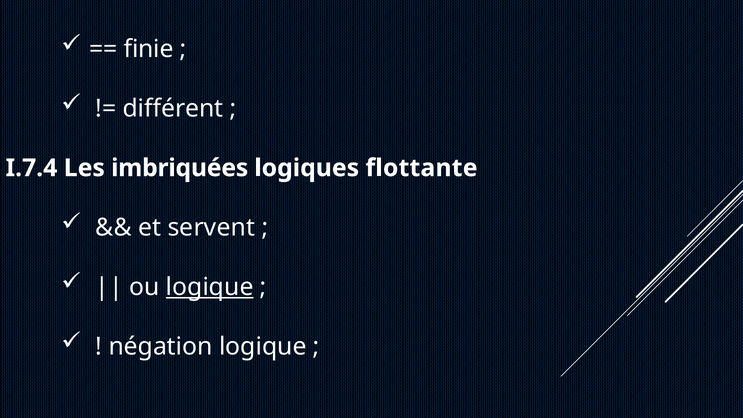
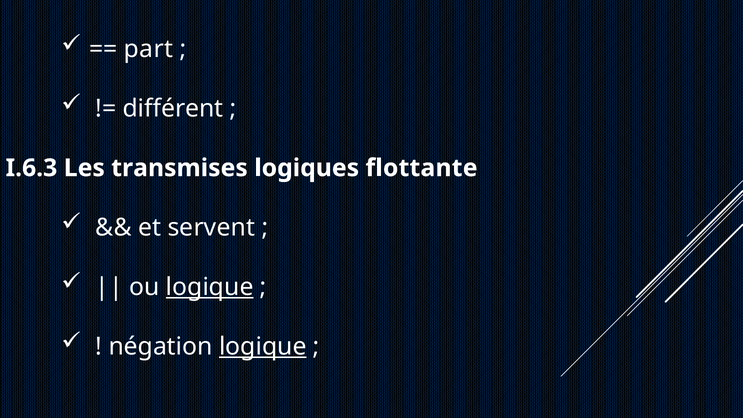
finie: finie -> part (148, 49)
I.7.4: I.7.4 -> I.6.3 (31, 168)
imbriquées: imbriquées -> transmises (180, 168)
logique underline: none -> present (263, 346)
